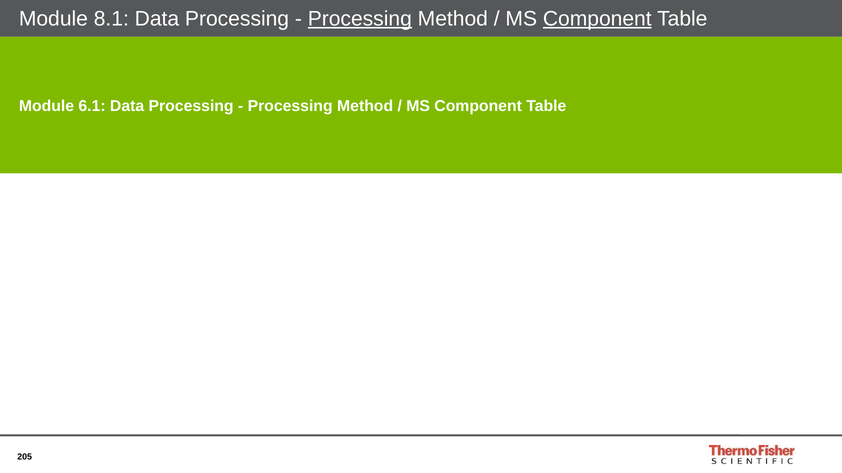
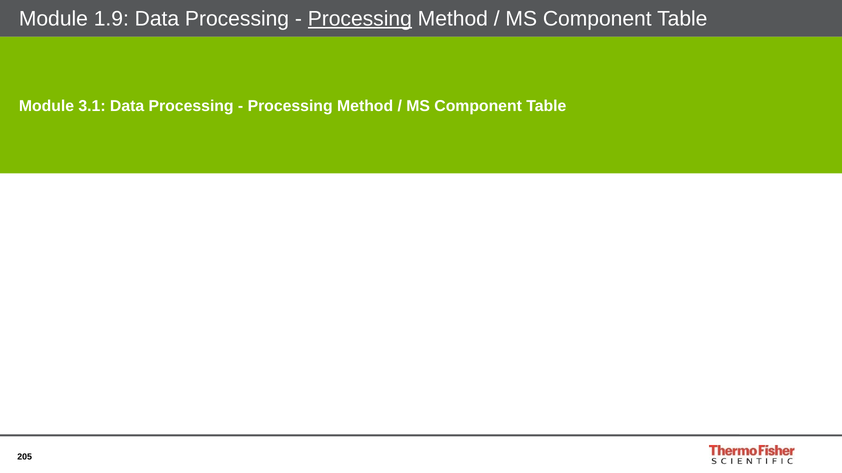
8.1: 8.1 -> 1.9 (111, 19)
Component underline: present -> none (597, 19)
6.1: 6.1 -> 3.1 (92, 106)
